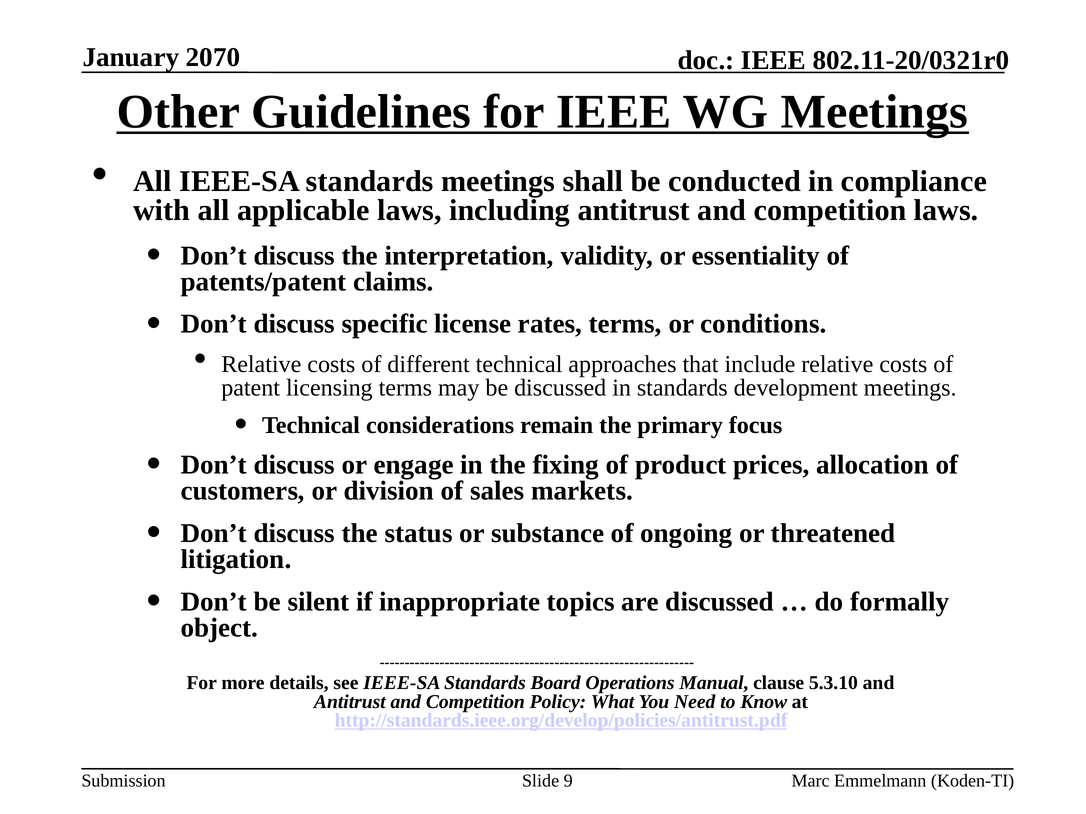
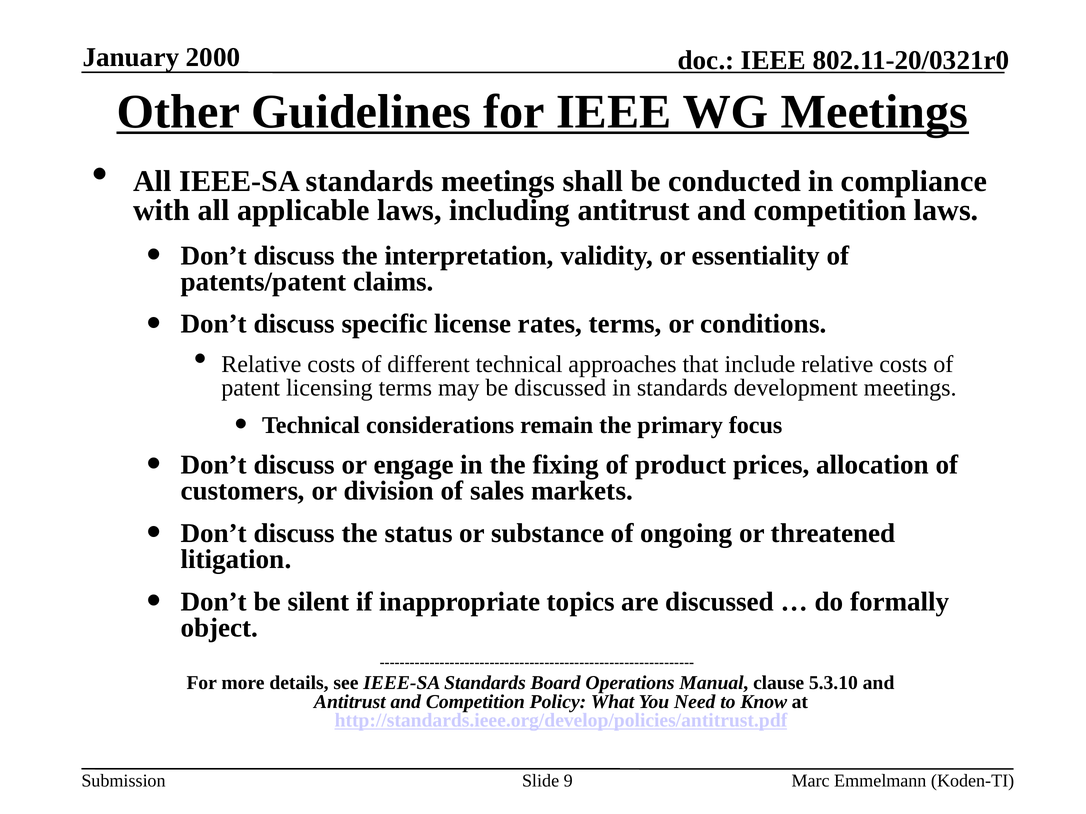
2070: 2070 -> 2000 (213, 58)
